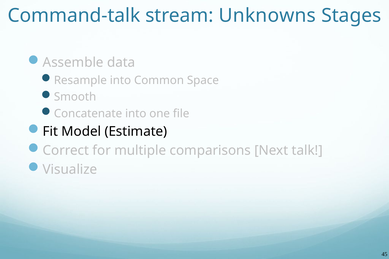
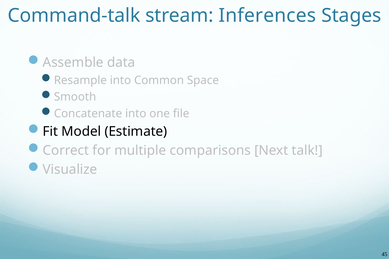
Unknowns: Unknowns -> Inferences (267, 16)
